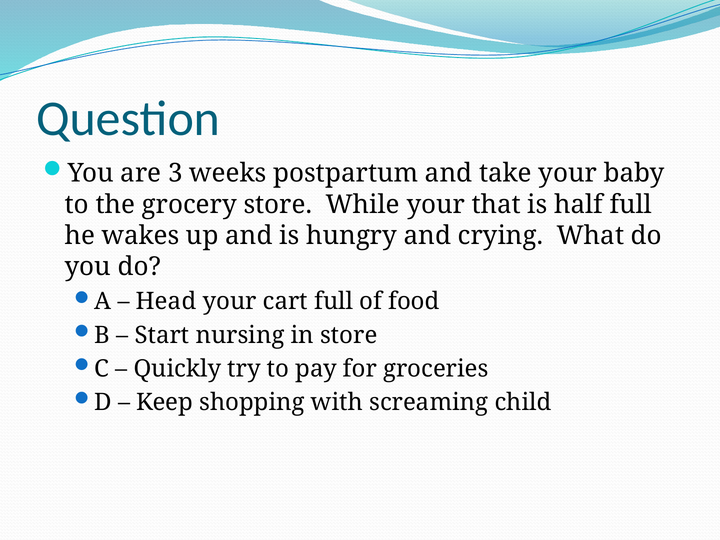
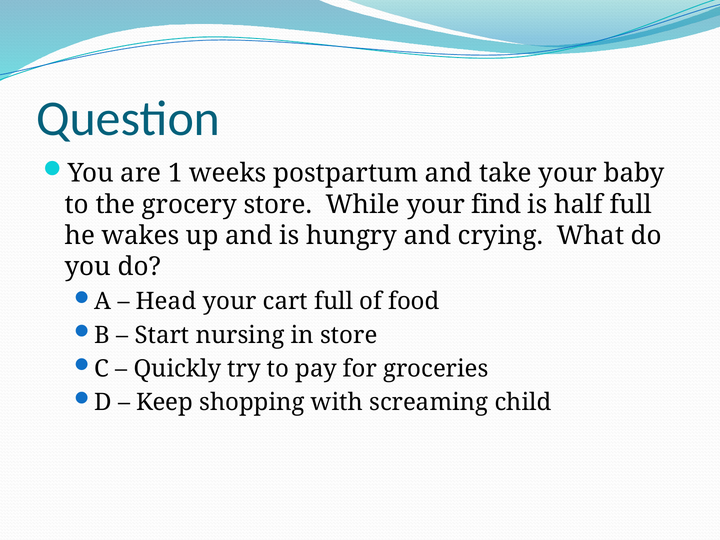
3: 3 -> 1 (175, 173)
that: that -> find (496, 205)
